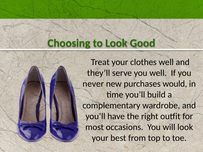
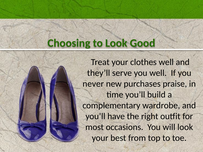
would: would -> praise (175, 84)
